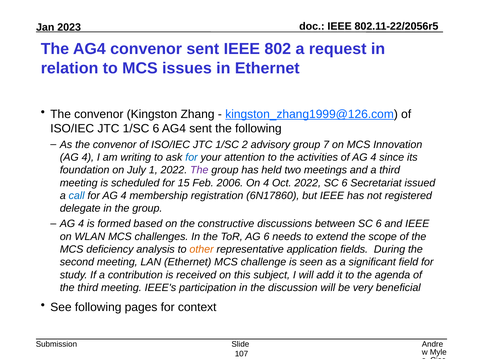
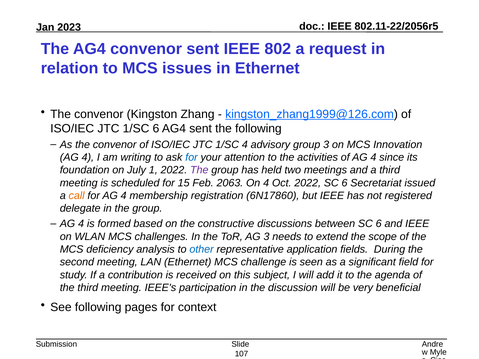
1/SC 2: 2 -> 4 (245, 145)
group 7: 7 -> 3 (326, 145)
2006: 2006 -> 2063 (230, 183)
call colour: blue -> orange (77, 196)
AG 6: 6 -> 3 (267, 237)
other colour: orange -> blue (202, 250)
